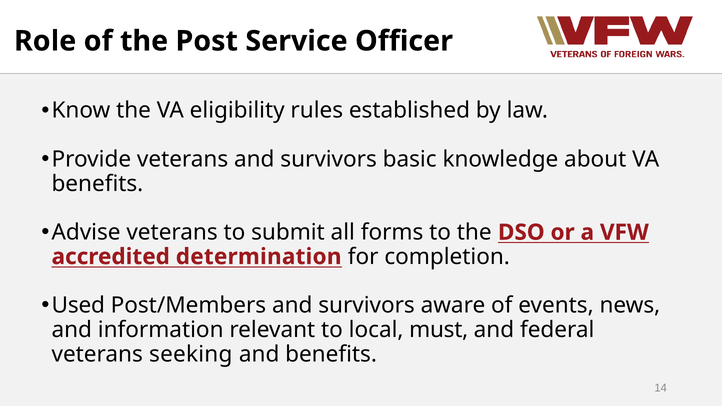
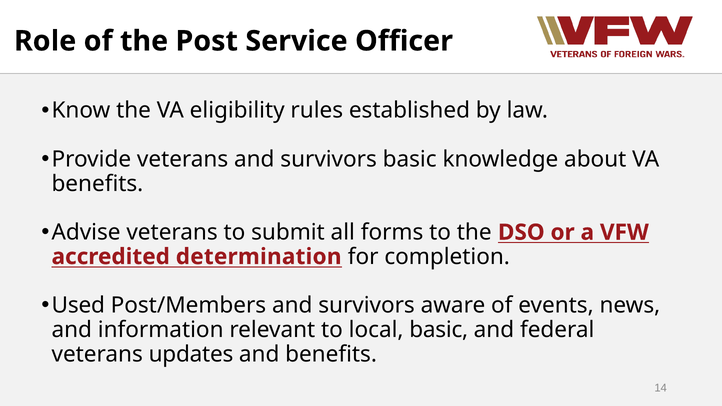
local must: must -> basic (439, 330)
seeking: seeking -> updates (191, 354)
